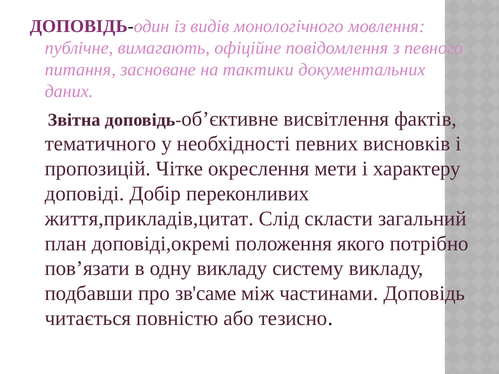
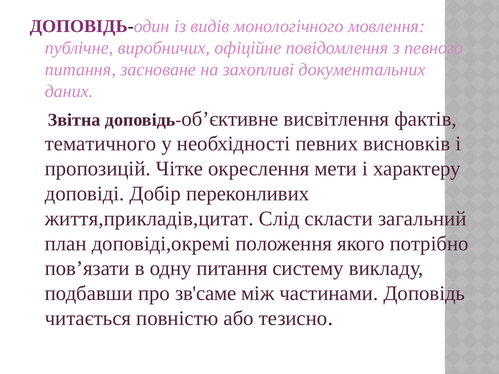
вимагають: вимагають -> виробничих (164, 48)
тактики: тактики -> захопливі (259, 70)
одну викладу: викладу -> питання (232, 269)
